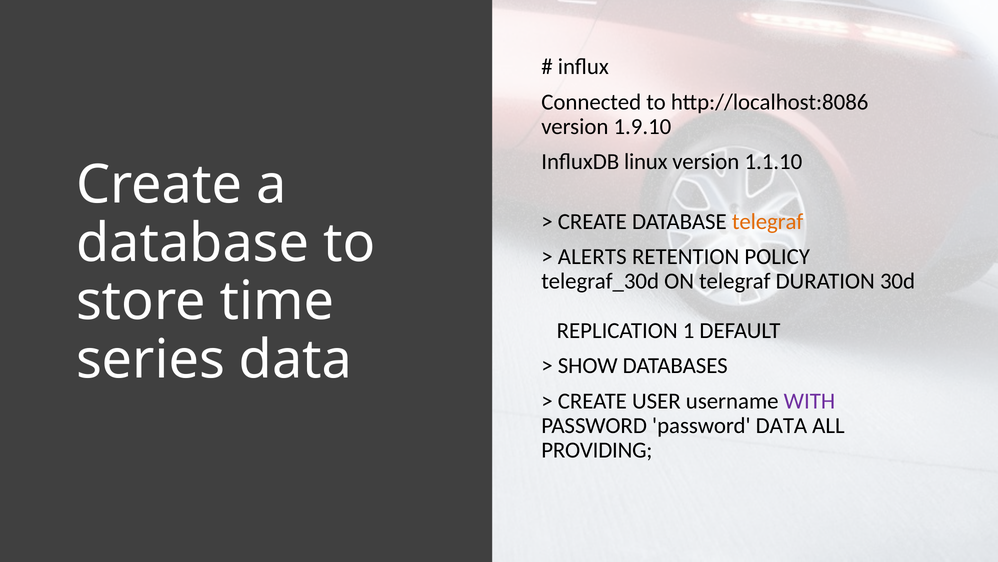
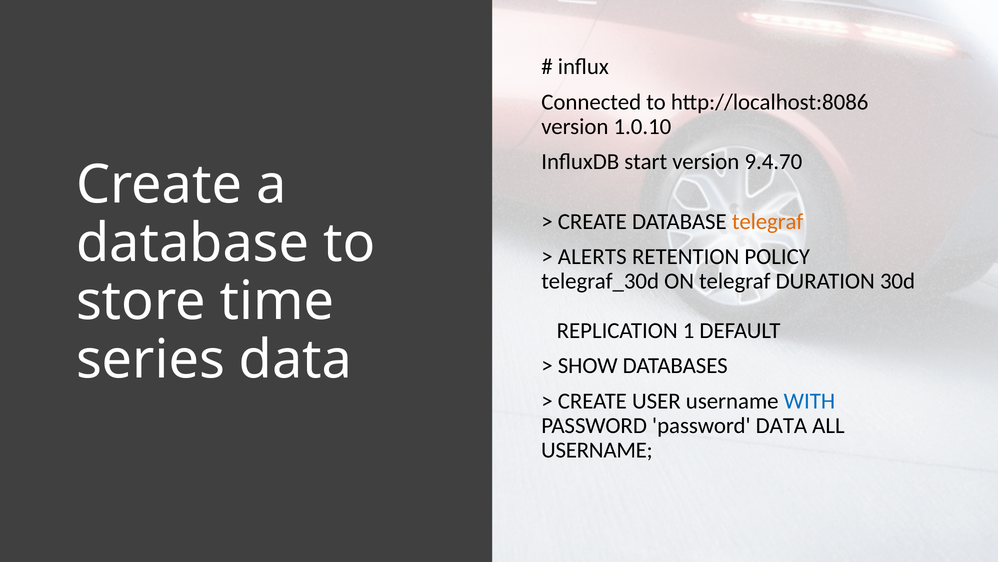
1.9.10: 1.9.10 -> 1.0.10 (642, 127)
linux: linux -> start (646, 162)
1.1.10: 1.1.10 -> 9.4.70 (773, 162)
WITH colour: purple -> blue (809, 401)
PROVIDING: PROVIDING -> USERNAME (597, 450)
